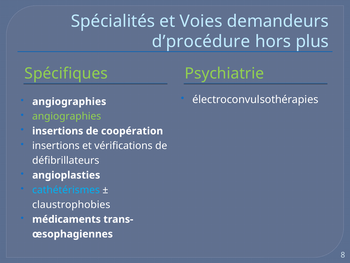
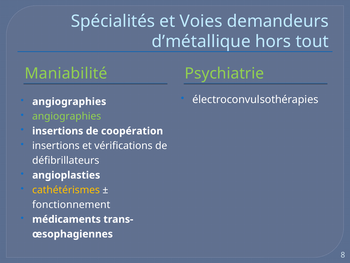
d’procédure: d’procédure -> d’métallique (201, 42)
plus: plus -> tout (312, 42)
Spécifiques: Spécifiques -> Maniabilité (66, 73)
cathétérismes colour: light blue -> yellow (66, 190)
claustrophobies: claustrophobies -> fonctionnement (71, 204)
